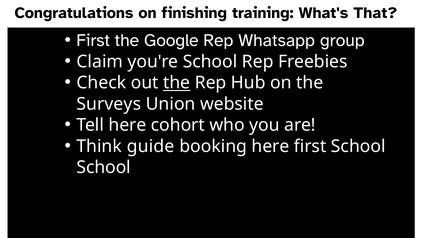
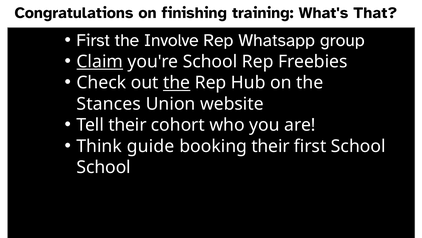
Google: Google -> Involve (171, 40)
Claim underline: none -> present (100, 61)
Surveys: Surveys -> Stances (109, 104)
Tell here: here -> their (127, 125)
booking here: here -> their (271, 146)
